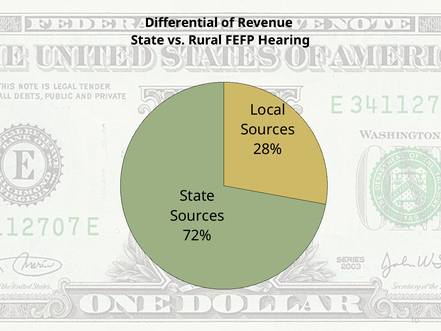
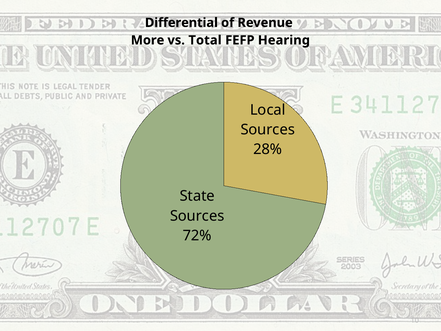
State: State -> More (148, 40)
Rural: Rural -> Total (205, 40)
